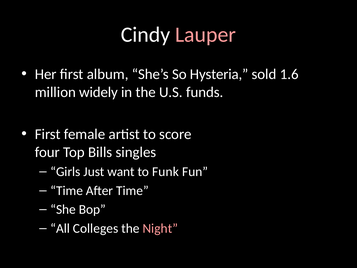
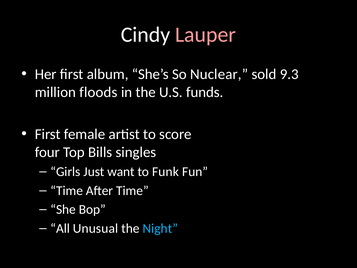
Hysteria: Hysteria -> Nuclear (219, 74)
1.6: 1.6 -> 9.3 (289, 74)
widely: widely -> floods (98, 92)
Colleges: Colleges -> Unusual (96, 228)
Night colour: pink -> light blue (160, 228)
